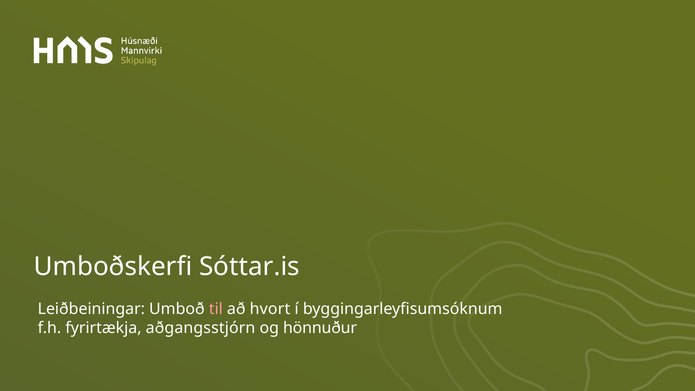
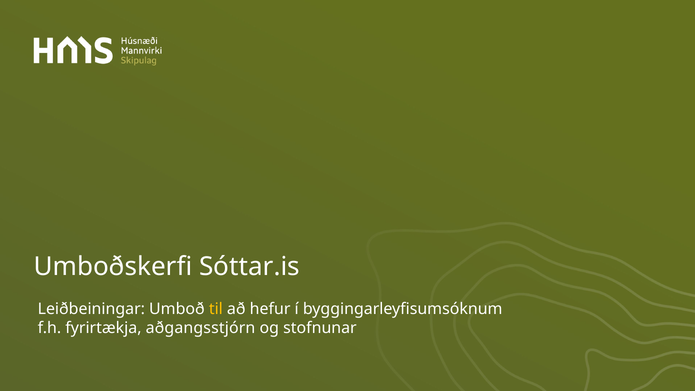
til colour: pink -> yellow (216, 309)
hvort: hvort -> hefur (270, 309)
hönnuður: hönnuður -> stofnunar (320, 328)
